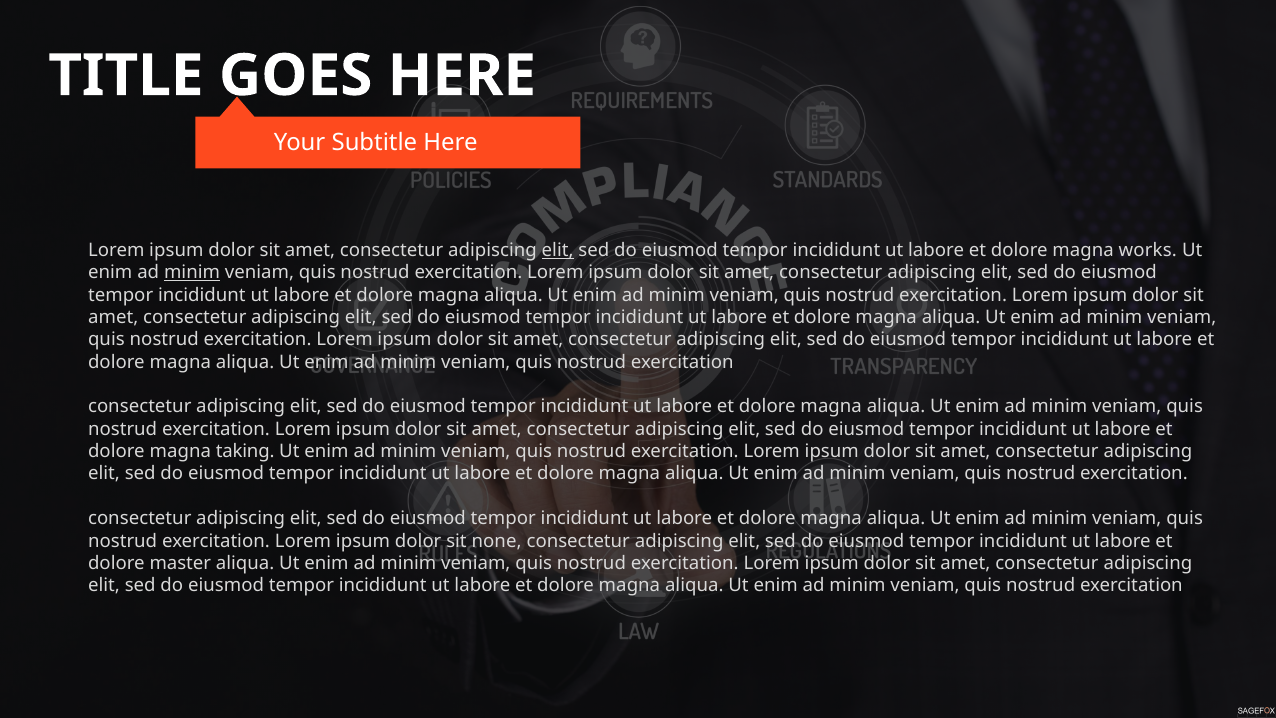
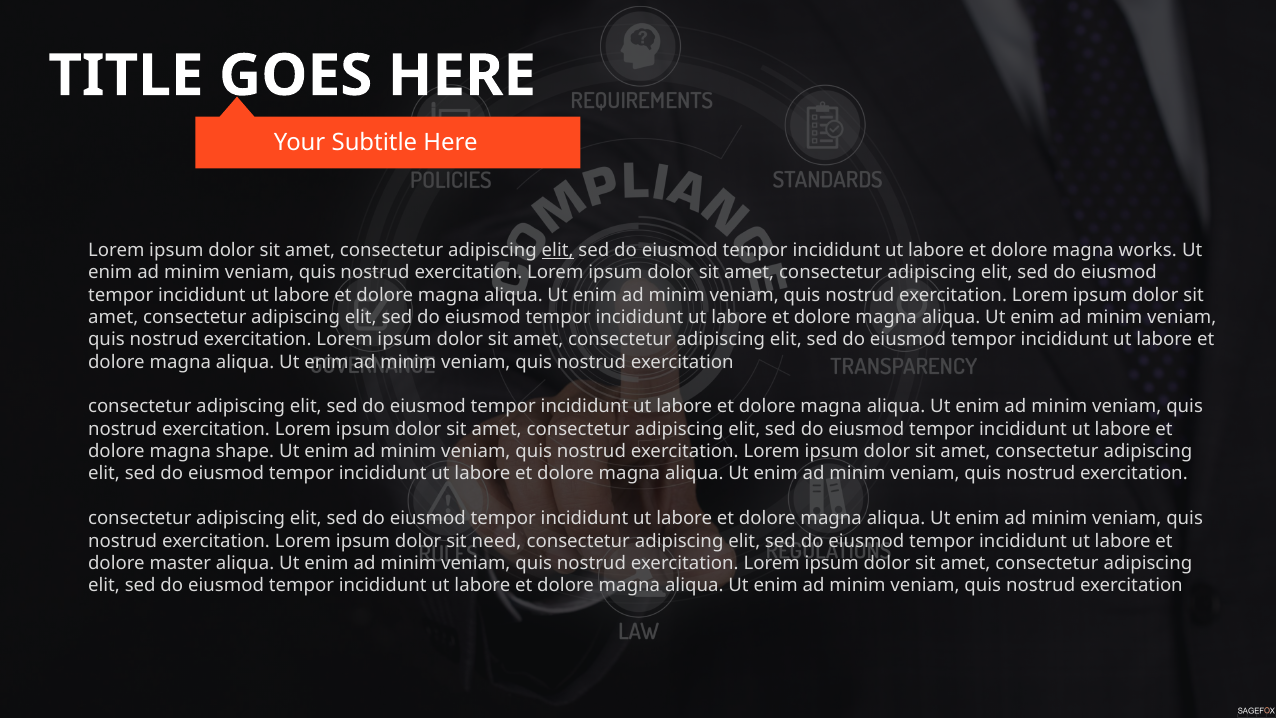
minim underline: present -> none (192, 273)
taking: taking -> shape (245, 451)
none: none -> need (497, 541)
